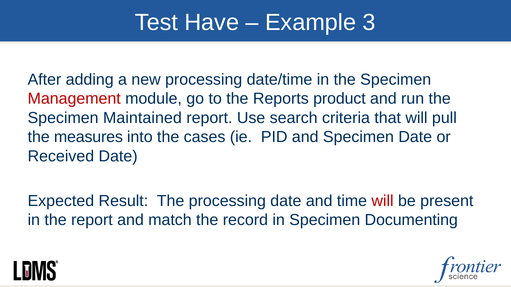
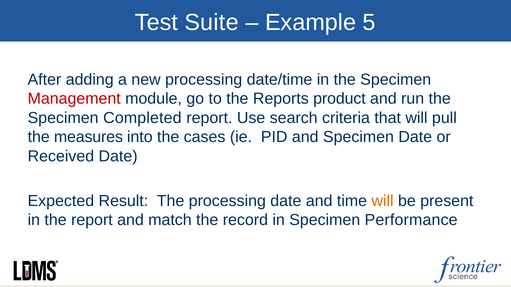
Have: Have -> Suite (212, 22)
3: 3 -> 5 (369, 22)
Maintained: Maintained -> Completed (142, 118)
will colour: red -> orange (383, 201)
Documenting: Documenting -> Performance (411, 220)
